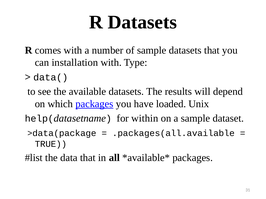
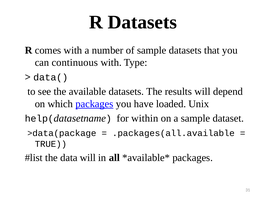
installation: installation -> continuous (75, 63)
data that: that -> will (88, 158)
